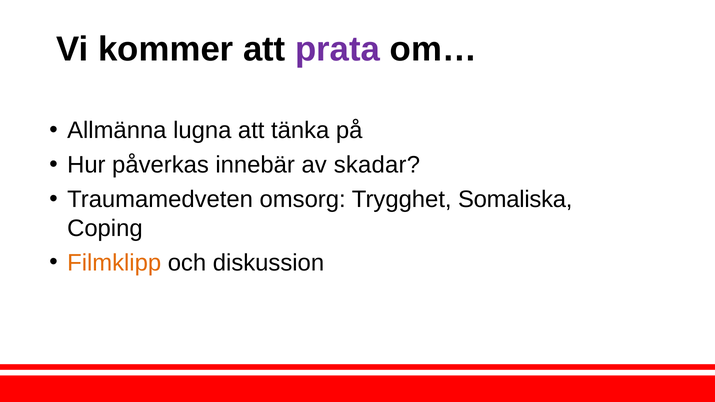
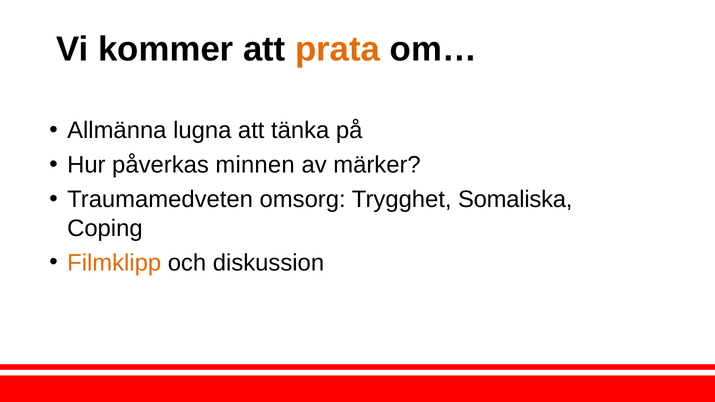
prata colour: purple -> orange (338, 49)
innebär: innebär -> minnen (255, 165)
skadar: skadar -> märker (377, 165)
